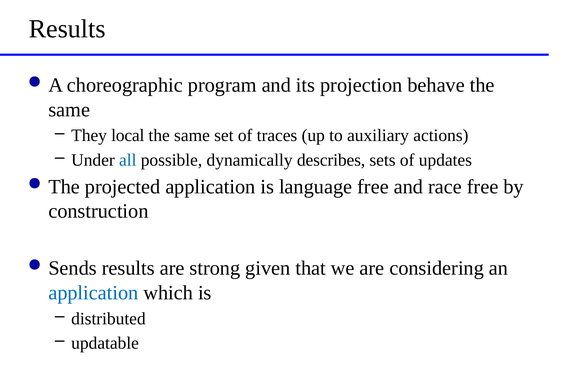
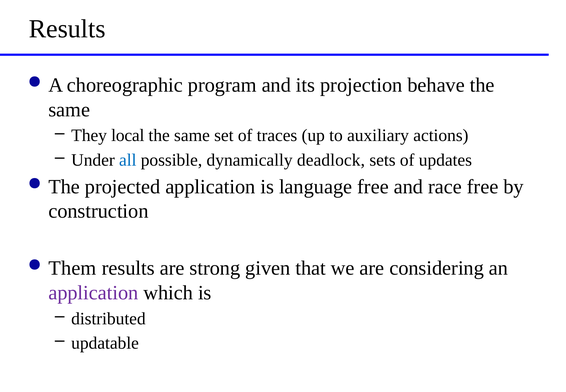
describes: describes -> deadlock (331, 160)
Sends: Sends -> Them (72, 268)
application colour: blue -> purple (93, 293)
